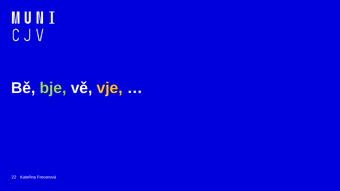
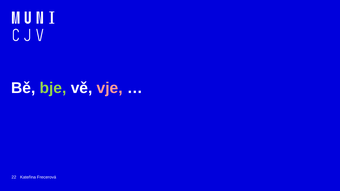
vje colour: yellow -> pink (110, 88)
